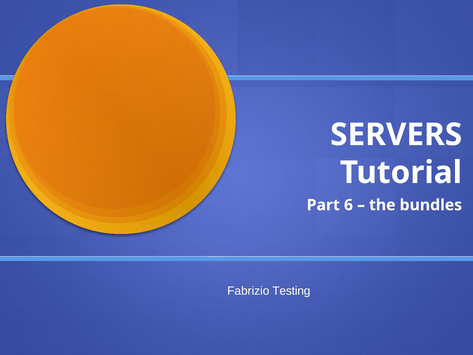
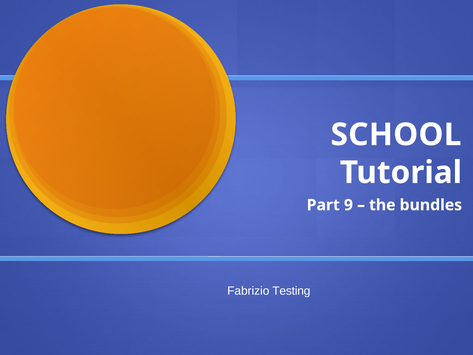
SERVERS: SERVERS -> SCHOOL (396, 135)
6: 6 -> 9 (348, 205)
